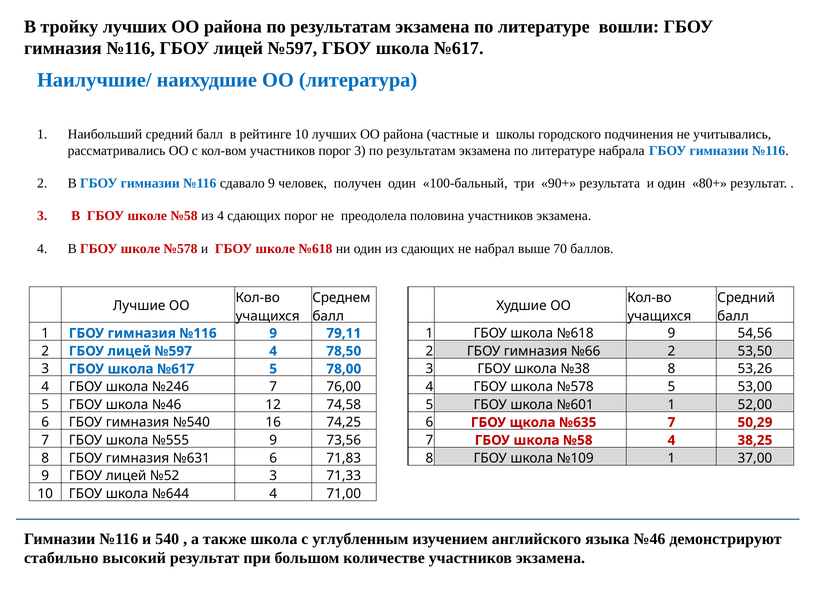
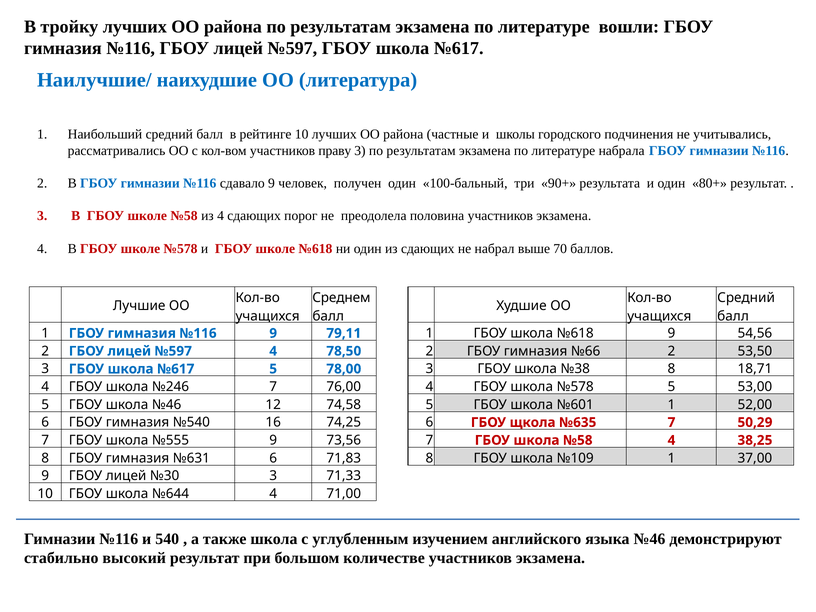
участников порог: порог -> праву (335, 151)
53,26: 53,26 -> 18,71 (755, 369)
№52: №52 -> №30 (165, 476)
